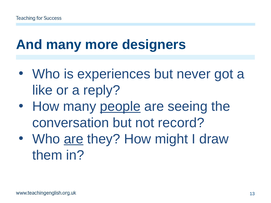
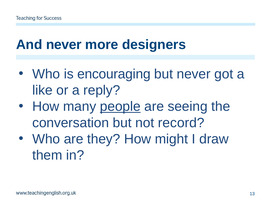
And many: many -> never (64, 45)
experiences: experiences -> encouraging (114, 74)
are underline: present -> none (74, 139)
